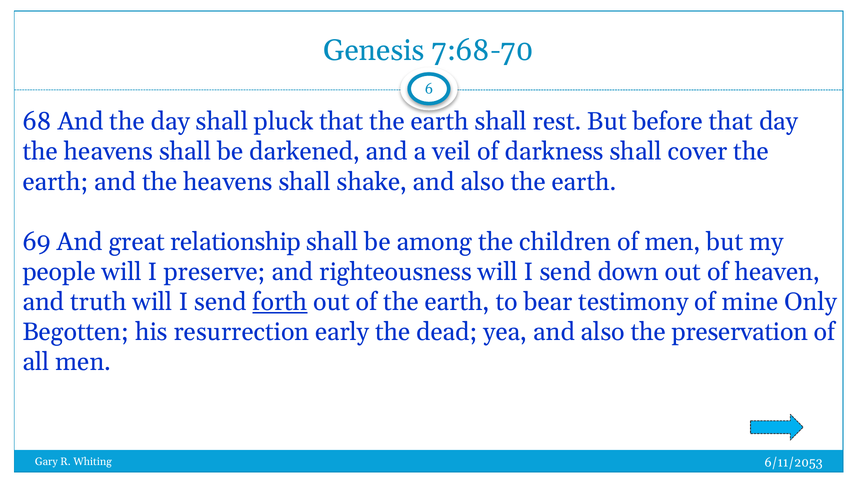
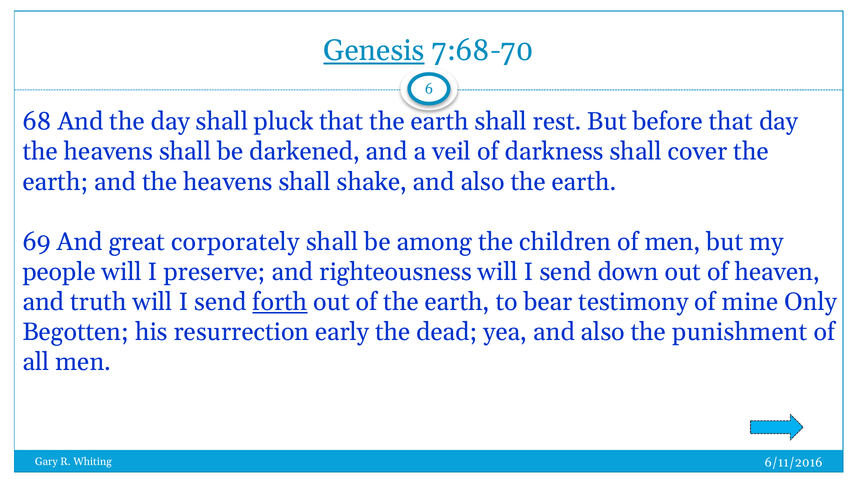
Genesis underline: none -> present (374, 51)
relationship: relationship -> corporately (235, 242)
preservation: preservation -> punishment (740, 332)
6/11/2053: 6/11/2053 -> 6/11/2016 (794, 462)
